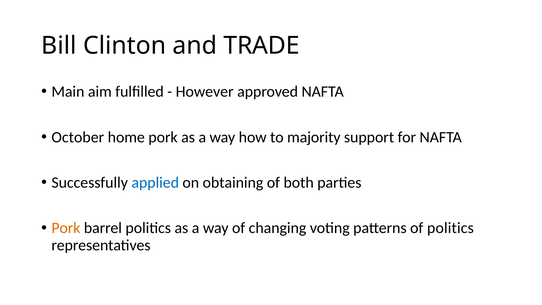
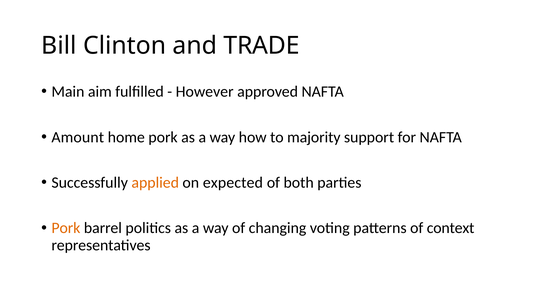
October: October -> Amount (78, 137)
applied colour: blue -> orange (155, 183)
obtaining: obtaining -> expected (233, 183)
of politics: politics -> context (451, 228)
